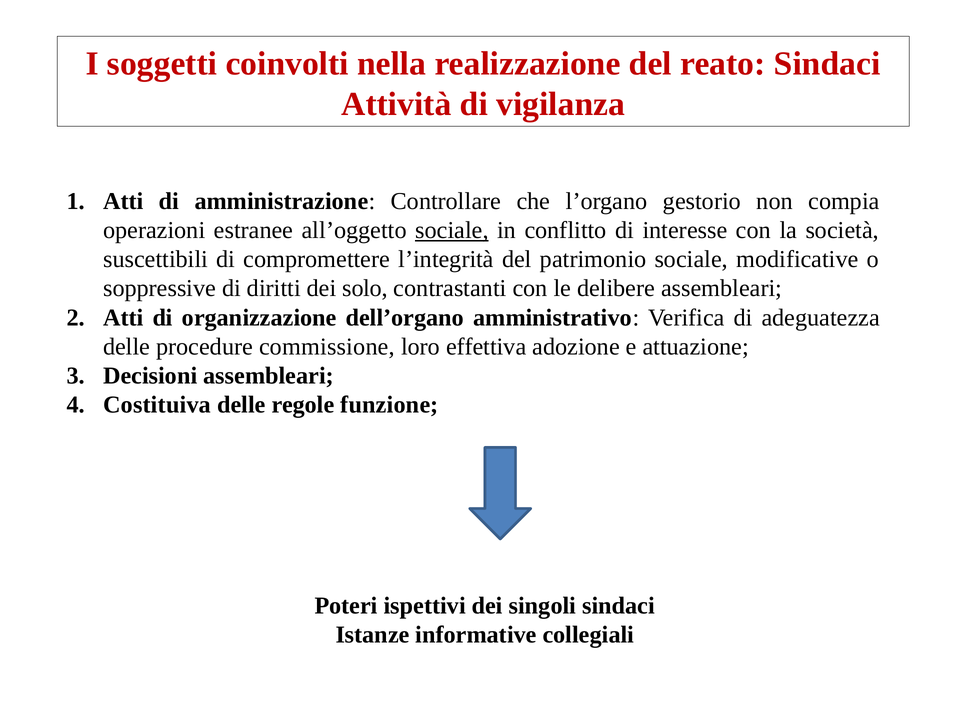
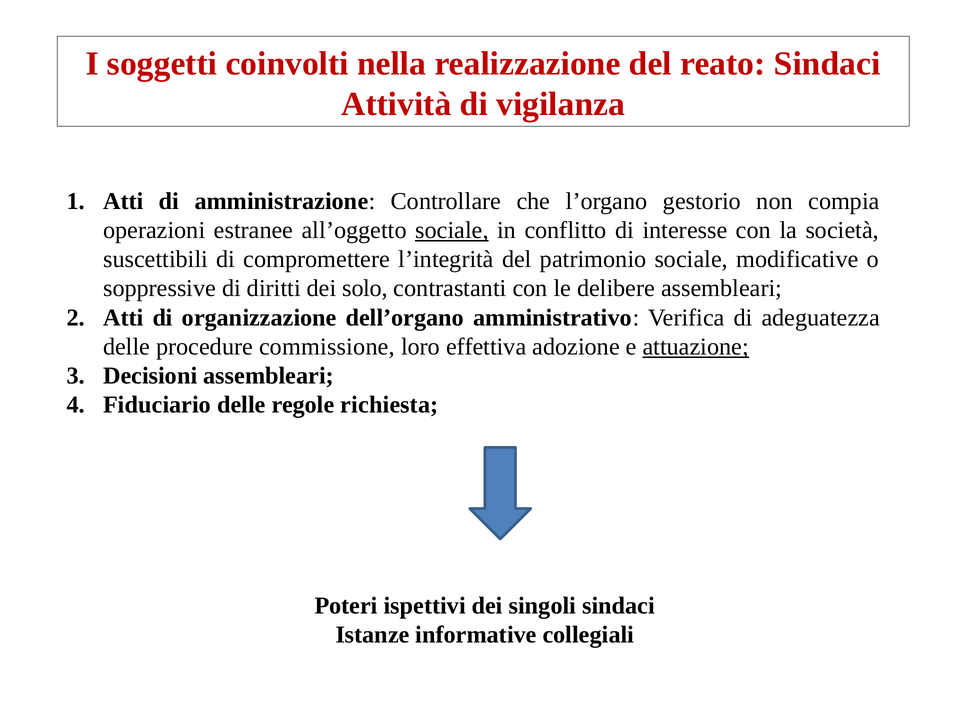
attuazione underline: none -> present (696, 347)
Costituiva: Costituiva -> Fiduciario (157, 405)
funzione: funzione -> richiesta (389, 405)
